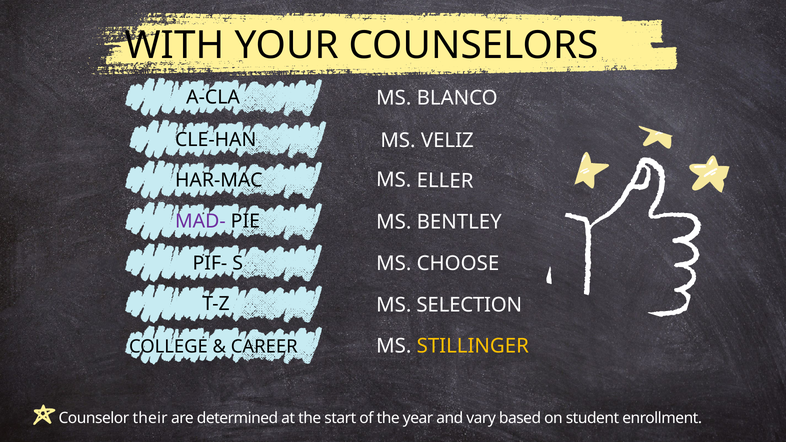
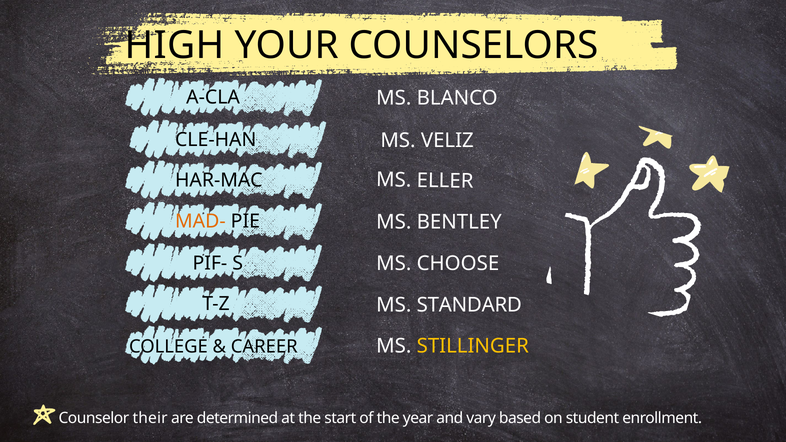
WITH: WITH -> HIGH (175, 45)
MAD- colour: purple -> orange (200, 221)
SELECTION: SELECTION -> STANDARD (469, 305)
